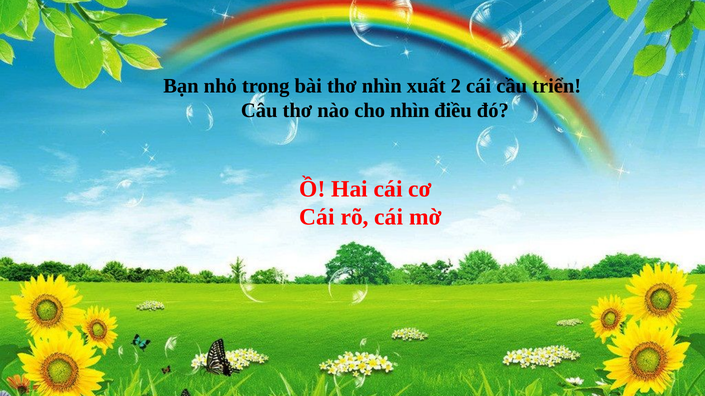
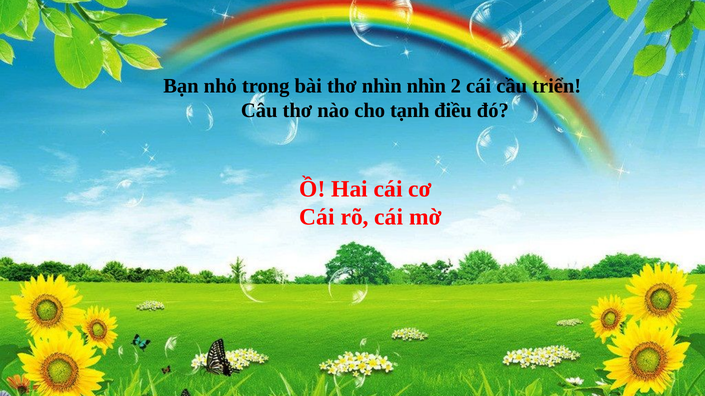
nhìn xuất: xuất -> nhìn (426, 86)
cho nhìn: nhìn -> tạnh (410, 111)
